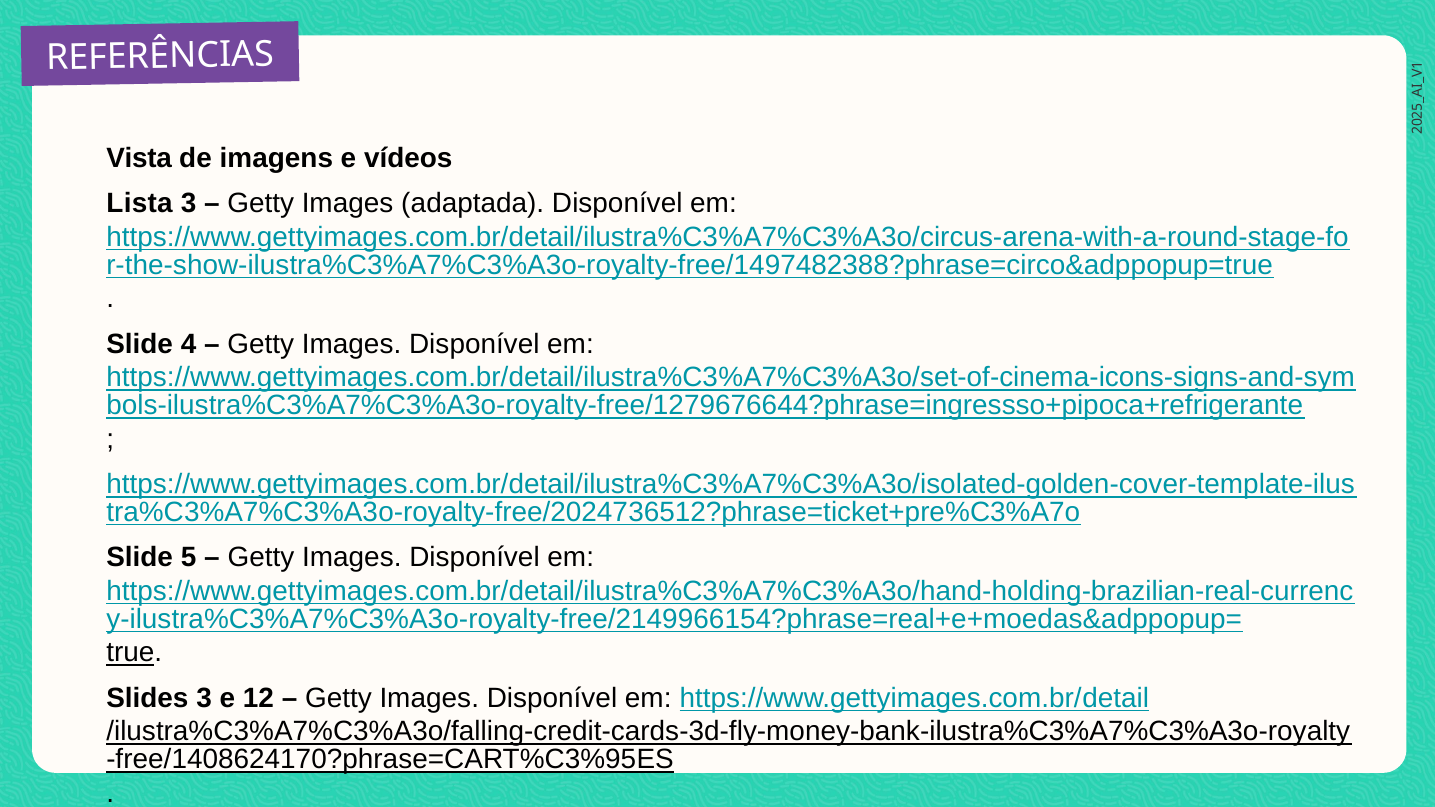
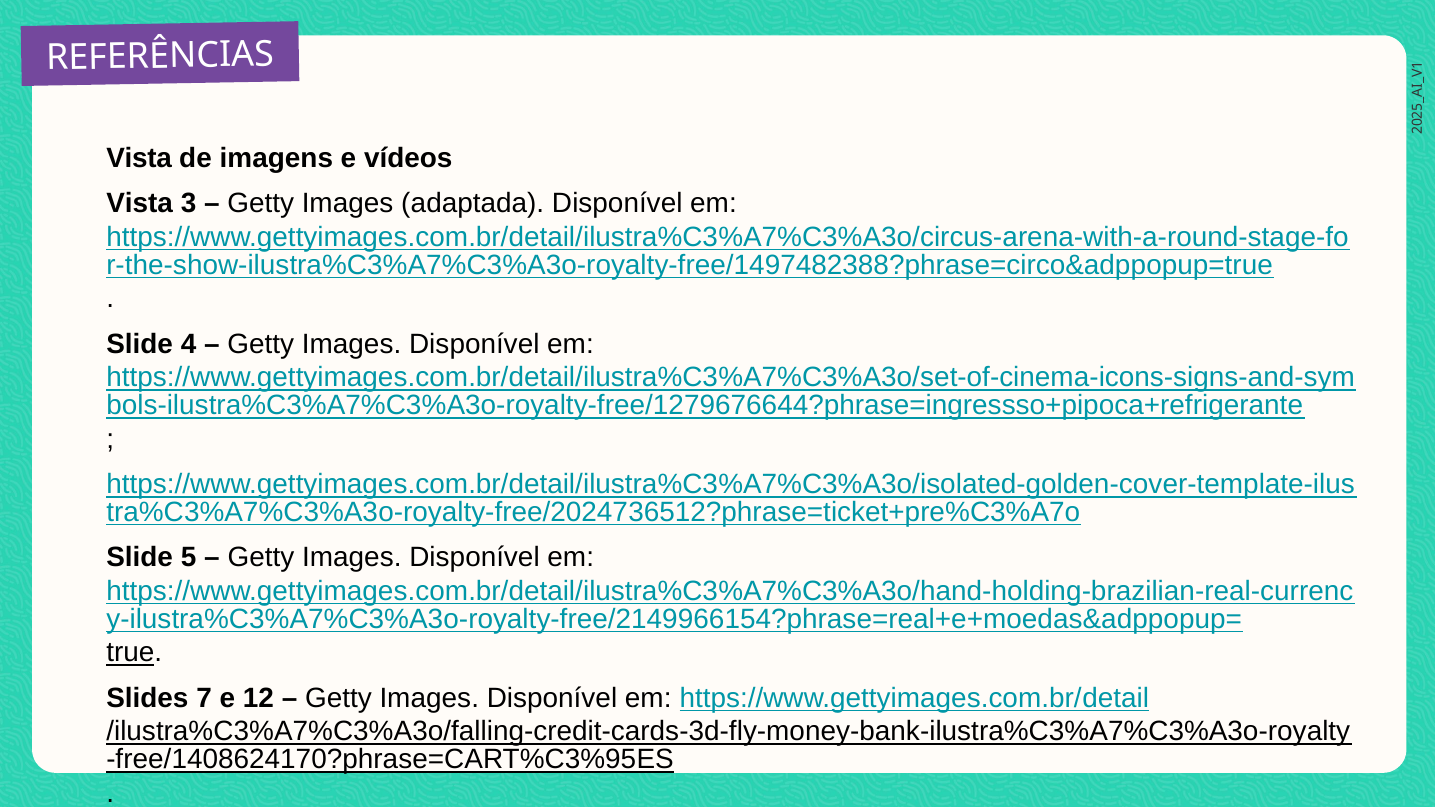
Lista: Lista -> Vista (140, 204)
Slides 3: 3 -> 7 (204, 698)
